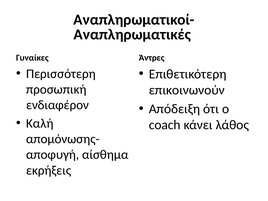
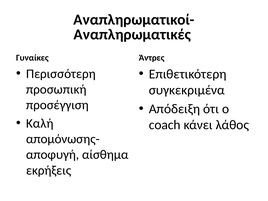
επικοινωνούν: επικοινωνούν -> συγκεκριμένα (187, 90)
ενδιαφέρον: ενδιαφέρον -> προσέγγιση (57, 105)
